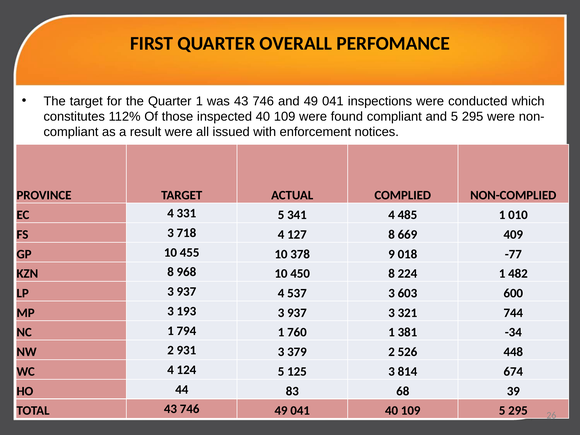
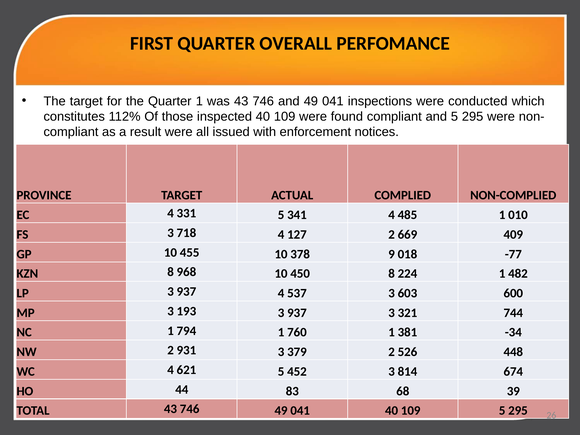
127 8: 8 -> 2 (392, 235)
124: 124 -> 621 (186, 370)
125: 125 -> 452 (297, 372)
